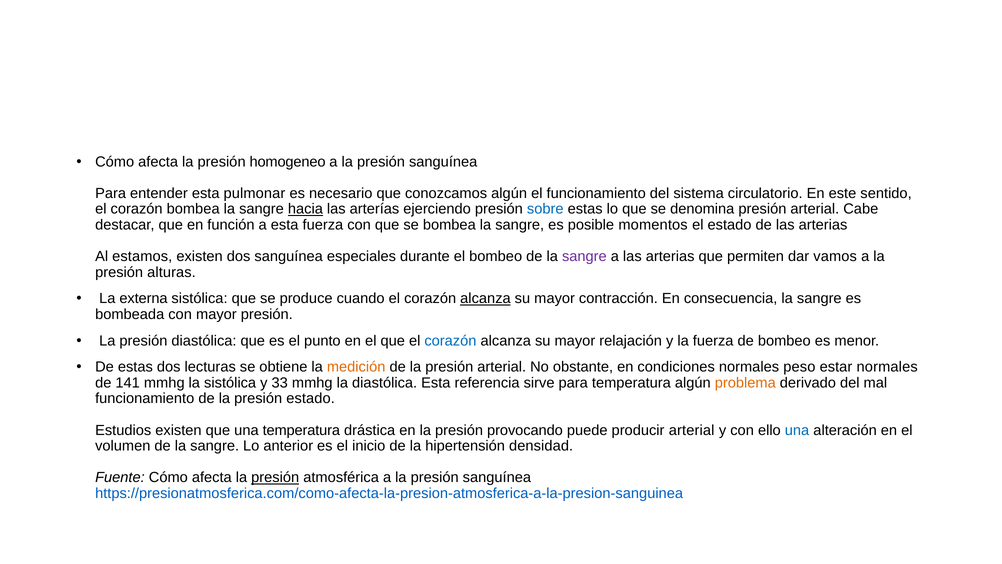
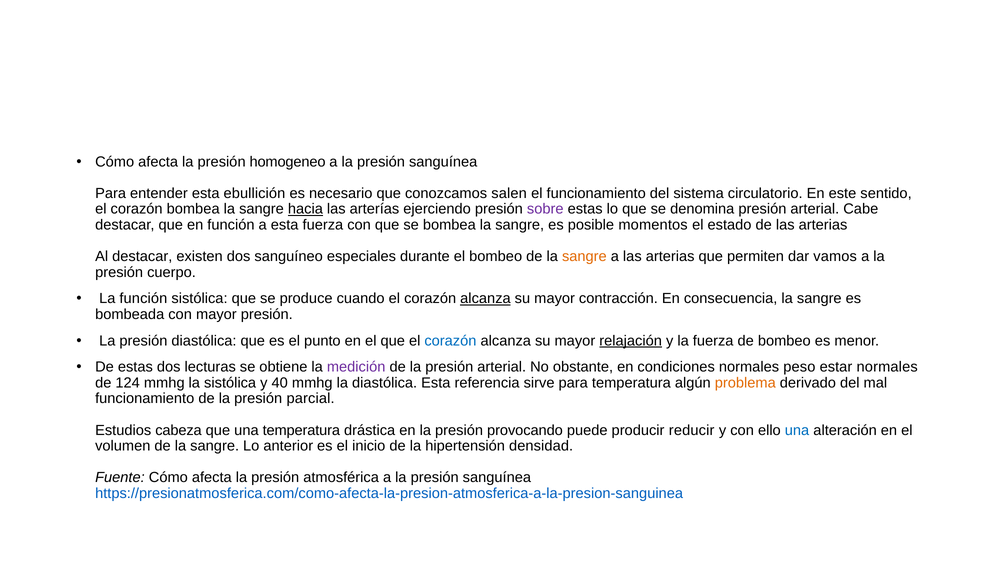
pulmonar: pulmonar -> ebullición (254, 193)
conozcamos algún: algún -> salen (509, 193)
sobre colour: blue -> purple (545, 209)
Al estamos: estamos -> destacar (142, 256)
dos sanguínea: sanguínea -> sanguíneo (289, 256)
sangre colour: purple -> orange (584, 256)
alturas: alturas -> cuerpo (172, 272)
La externa: externa -> función (143, 298)
relajación underline: none -> present (631, 340)
medición colour: orange -> purple (356, 367)
141: 141 -> 124 (128, 383)
33: 33 -> 40 (280, 383)
presión estado: estado -> parcial (311, 398)
Estudios existen: existen -> cabeza (179, 430)
producir arterial: arterial -> reducir (692, 430)
presión underline: present -> none (275, 477)
